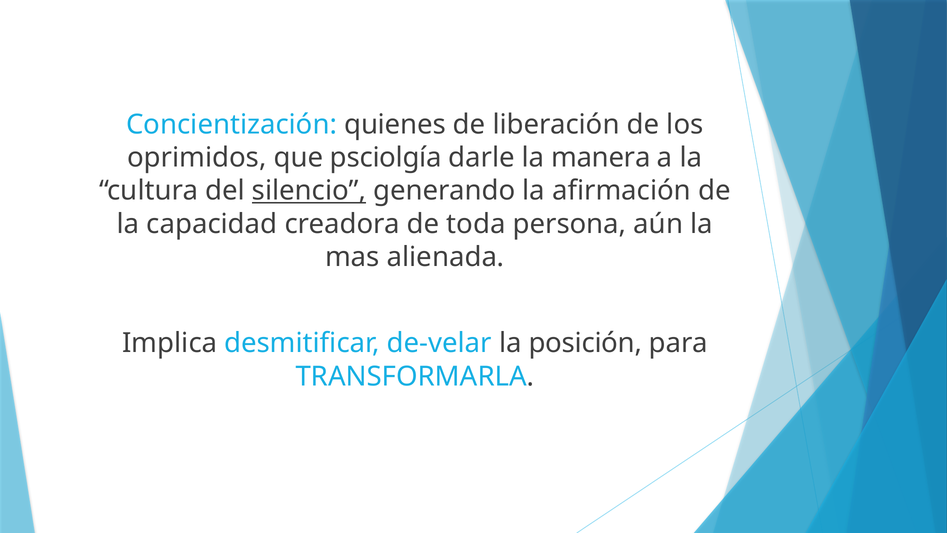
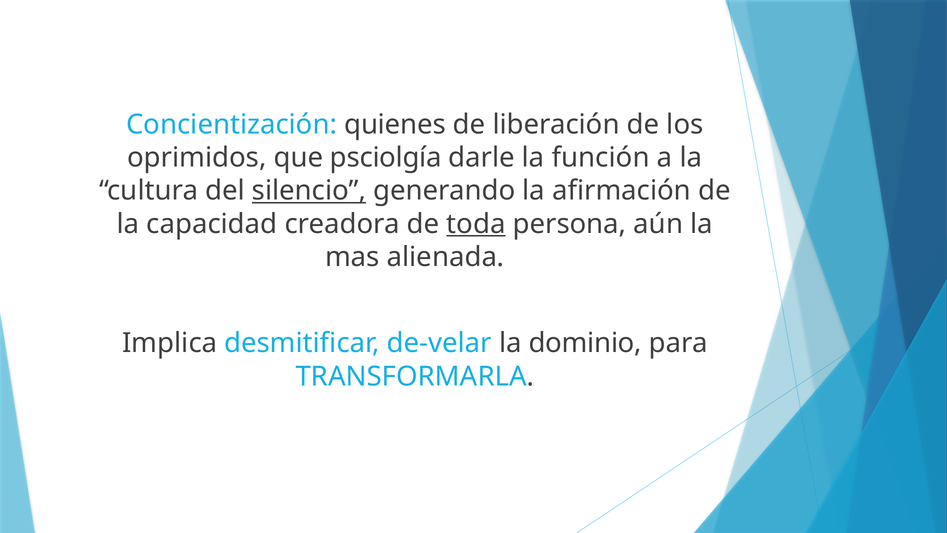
manera: manera -> función (601, 157)
toda underline: none -> present (476, 224)
posición: posición -> dominio (585, 343)
